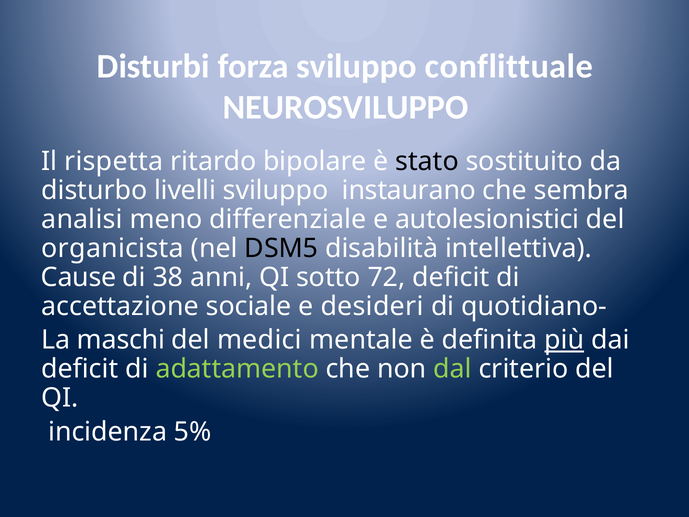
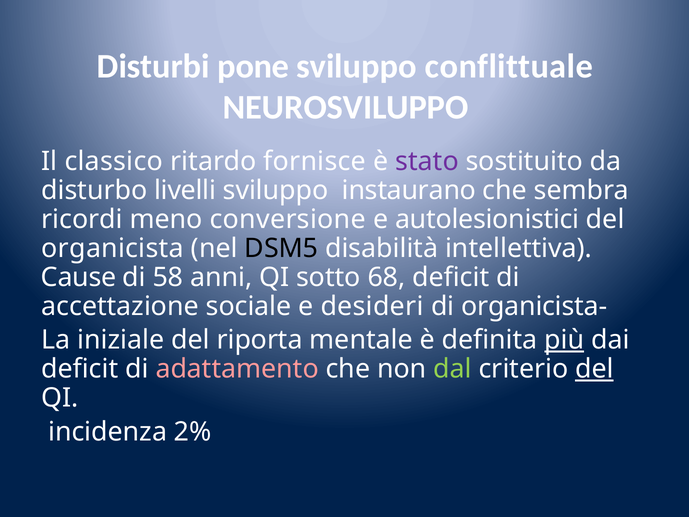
forza: forza -> pone (253, 66)
rispetta: rispetta -> classico (114, 161)
bipolare: bipolare -> fornisce (315, 161)
stato colour: black -> purple (427, 161)
analisi: analisi -> ricordi (82, 219)
differenziale: differenziale -> conversione (288, 219)
38: 38 -> 58 (168, 277)
72: 72 -> 68 (386, 277)
quotidiano-: quotidiano- -> organicista- (534, 306)
maschi: maschi -> iniziale (121, 340)
medici: medici -> riporta (260, 340)
adattamento colour: light green -> pink (237, 369)
del underline: none -> present (594, 369)
5%: 5% -> 2% (193, 431)
